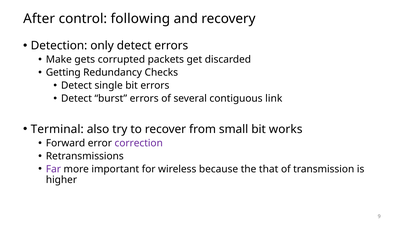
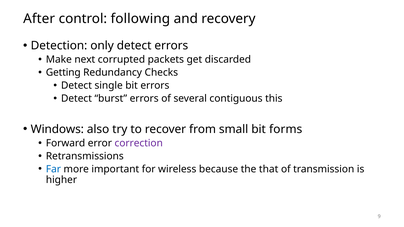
gets: gets -> next (85, 60)
link: link -> this (274, 99)
Terminal: Terminal -> Windows (57, 129)
works: works -> forms (286, 129)
Far colour: purple -> blue (53, 169)
